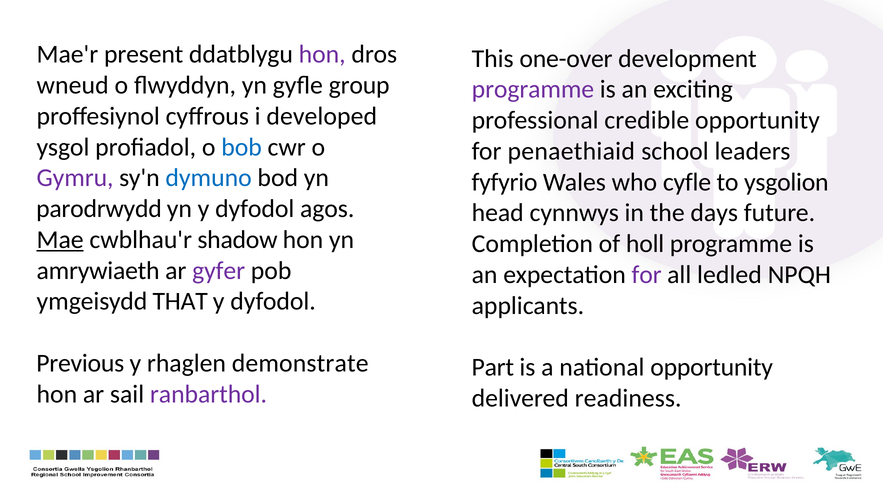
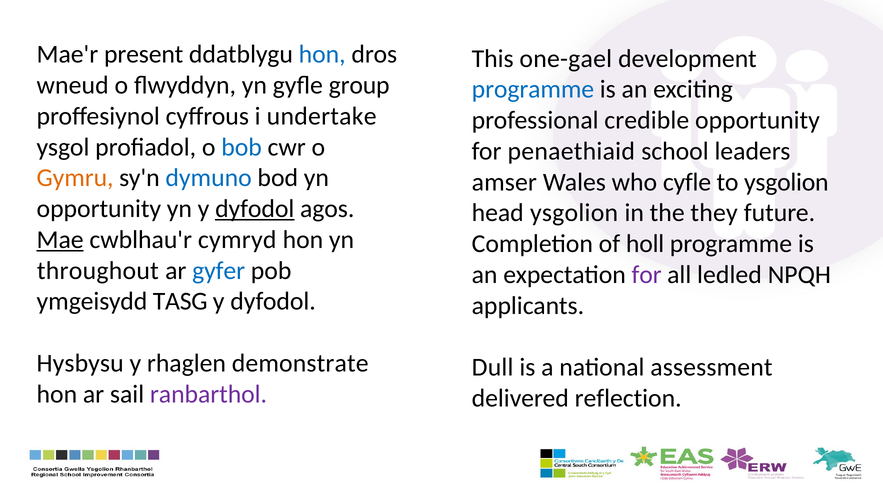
hon colour: purple -> blue (322, 54)
one-over: one-over -> one-gael (566, 59)
programme colour: purple -> blue (533, 90)
developed: developed -> undertake (322, 116)
Gymru colour: purple -> orange (75, 178)
fyfyrio: fyfyrio -> amser (504, 182)
parodrwydd: parodrwydd -> opportunity (99, 209)
dyfodol underline: none -> present (255, 209)
head cynnwys: cynnwys -> ysgolion (574, 213)
days: days -> they (714, 213)
shadow: shadow -> cymryd (237, 240)
amrywiaeth: amrywiaeth -> throughout (98, 271)
gyfer colour: purple -> blue (219, 271)
THAT: THAT -> TASG (180, 302)
Previous: Previous -> Hysbysu (80, 364)
Part: Part -> Dull (493, 368)
national opportunity: opportunity -> assessment (711, 368)
readiness: readiness -> reflection (628, 399)
